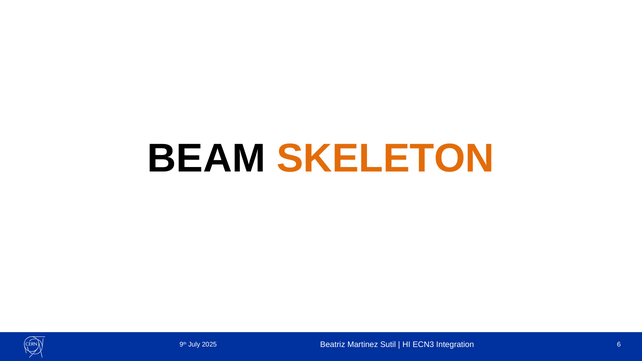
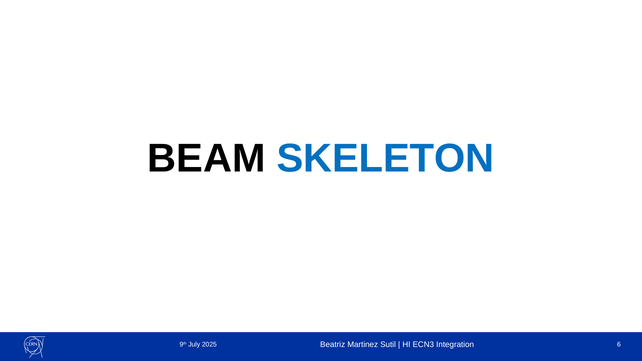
SKELETON colour: orange -> blue (386, 159)
